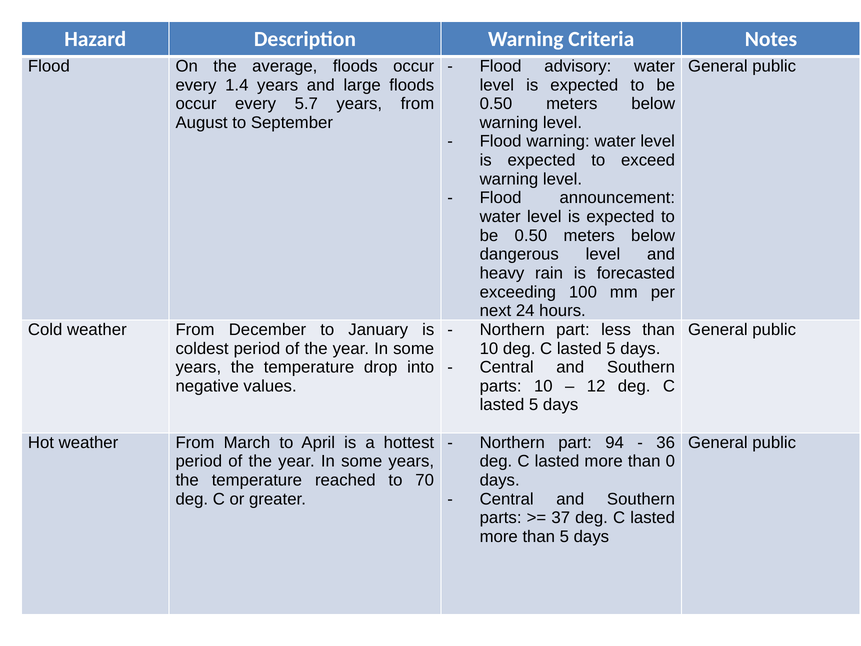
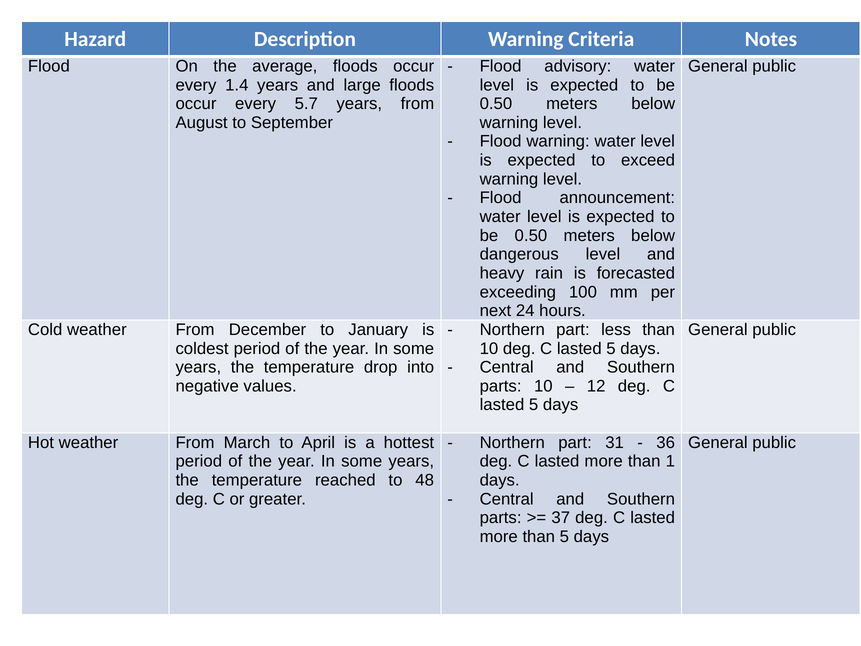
94: 94 -> 31 (615, 442)
0: 0 -> 1 (670, 461)
70: 70 -> 48 (425, 480)
